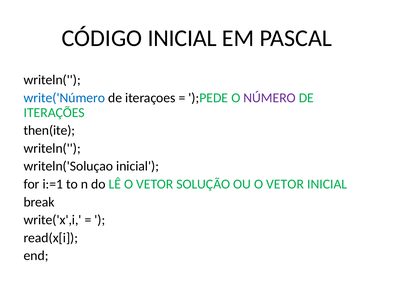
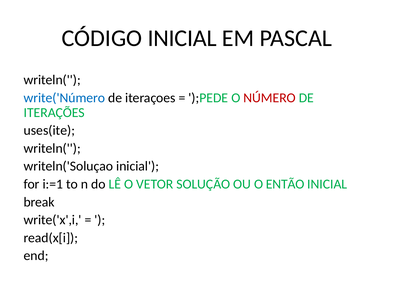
NÚMERO colour: purple -> red (270, 98)
then(ite: then(ite -> uses(ite (49, 131)
OU O VETOR: VETOR -> ENTÃO (285, 184)
